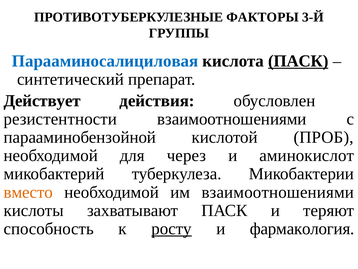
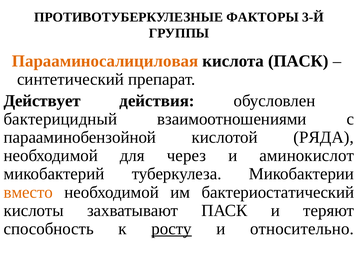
Парааминосалициловая colour: blue -> orange (105, 61)
ПАСК underline: present -> none (298, 61)
резистентности: резистентности -> бактерицидный (60, 119)
ПРОБ: ПРОБ -> РЯДА (324, 137)
им взаимоотношениями: взаимоотношениями -> бактериостатический (278, 192)
фармакология: фармакология -> относительно (302, 228)
